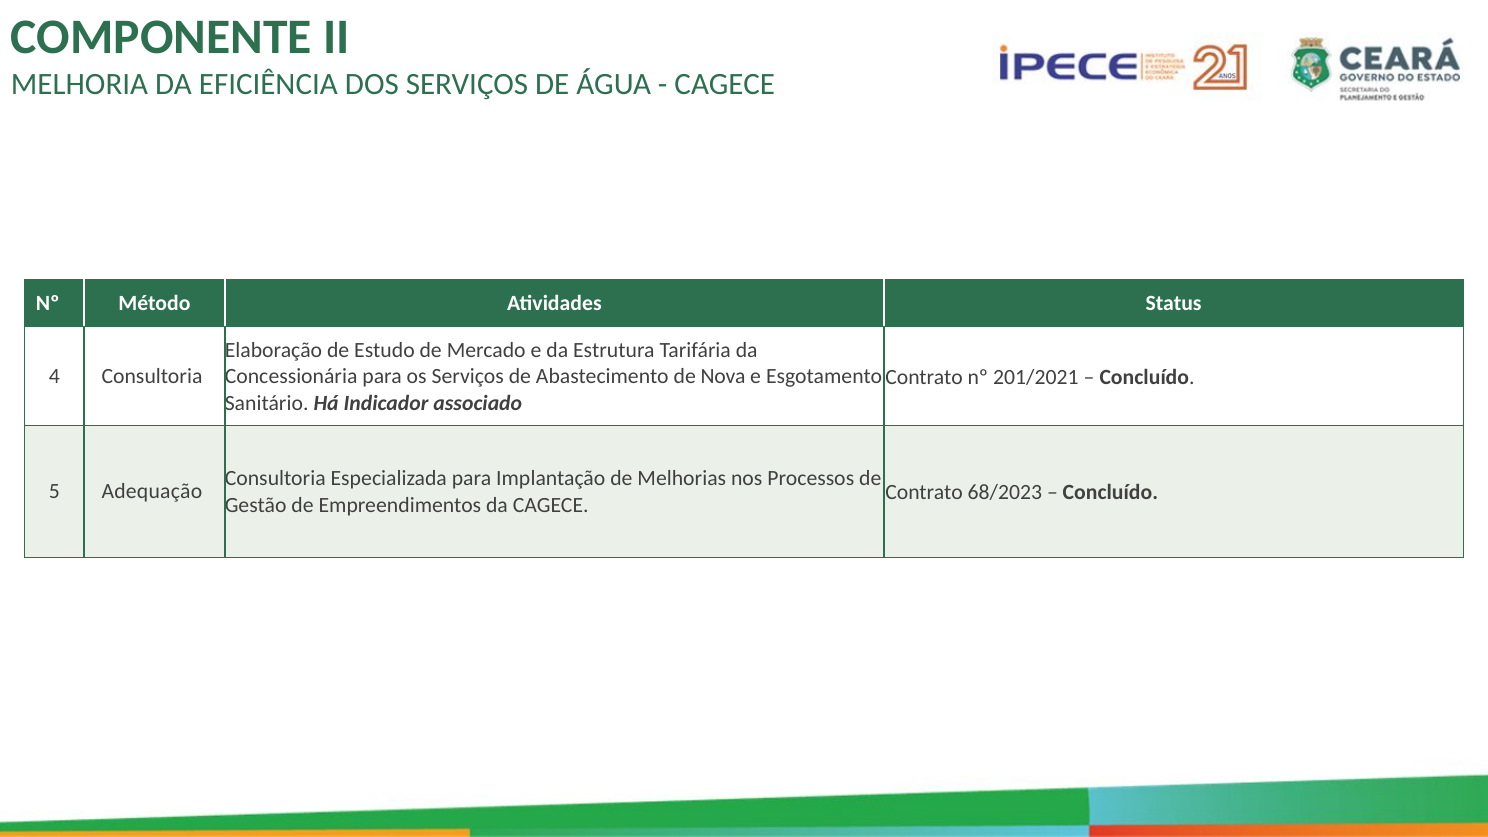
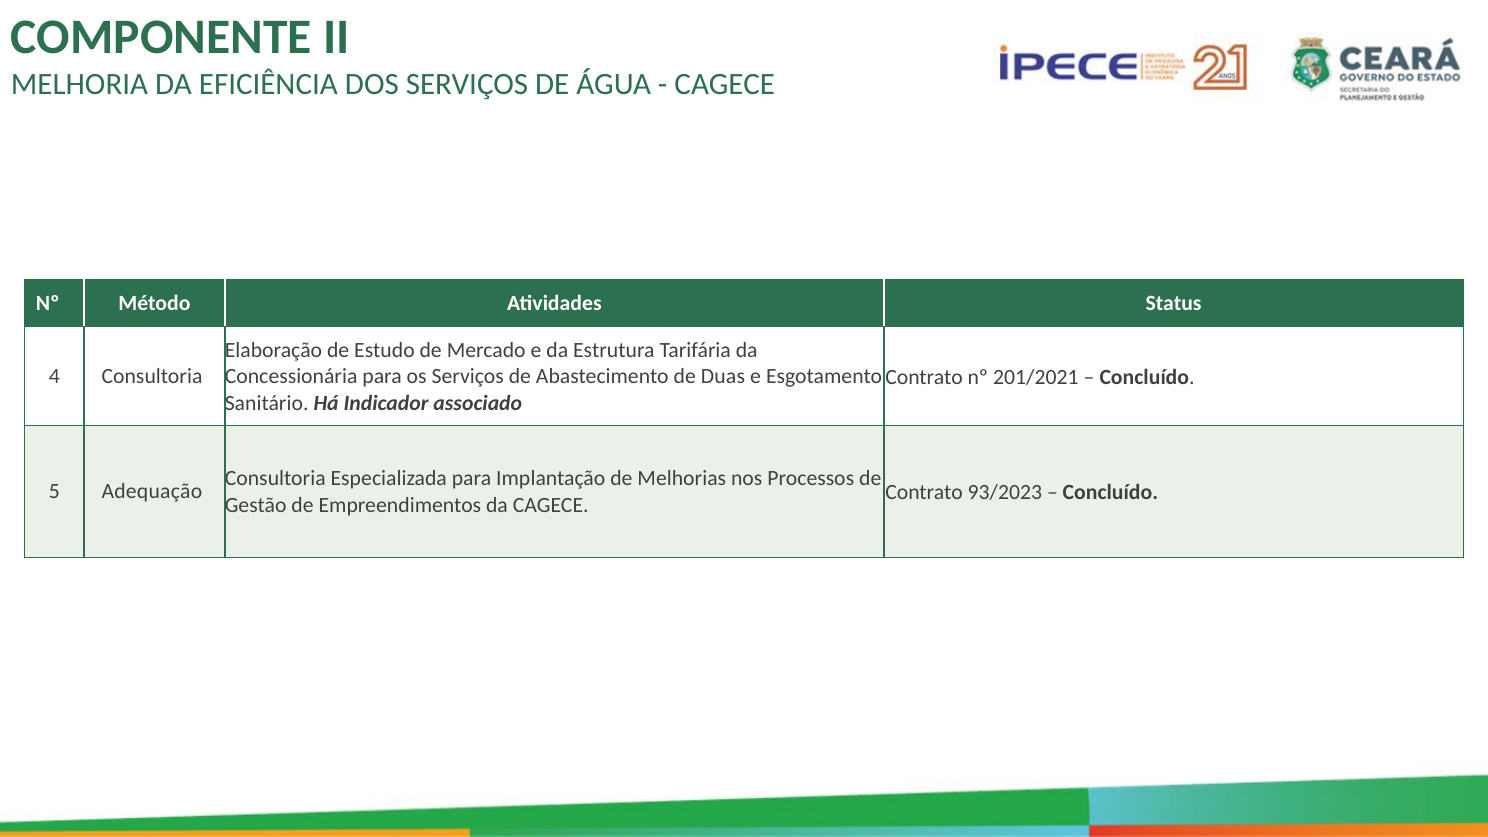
Nova: Nova -> Duas (723, 377)
68/2023: 68/2023 -> 93/2023 (1005, 492)
